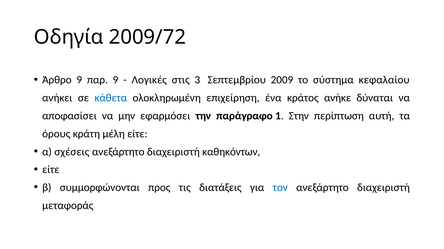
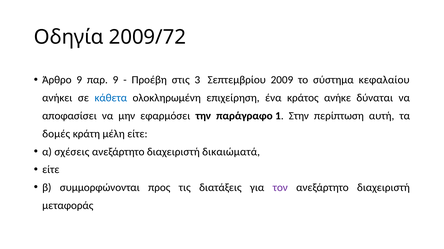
Λογικές: Λογικές -> Προέβη (149, 80)
όρους: όρους -> δομές (56, 134)
καθηκόντων: καθηκόντων -> δικαιώματά (231, 152)
τον colour: blue -> purple (280, 188)
